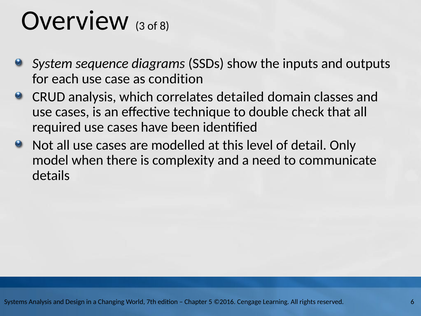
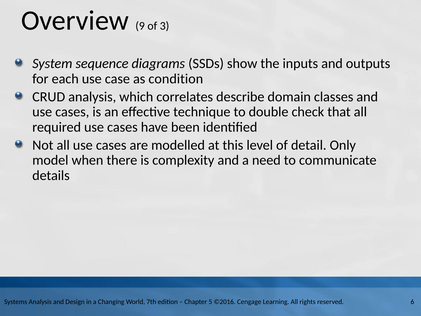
3: 3 -> 9 (140, 26)
8: 8 -> 3 (165, 26)
detailed: detailed -> describe (240, 97)
